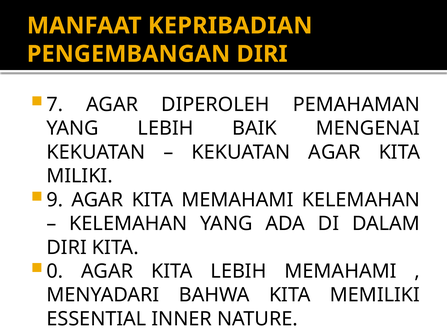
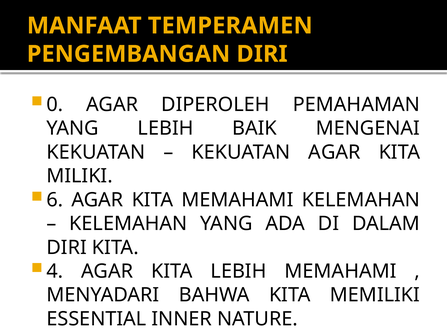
KEPRIBADIAN: KEPRIBADIAN -> TEMPERAMEN (230, 26)
7: 7 -> 0 (55, 105)
9: 9 -> 6 (55, 200)
0: 0 -> 4 (55, 271)
